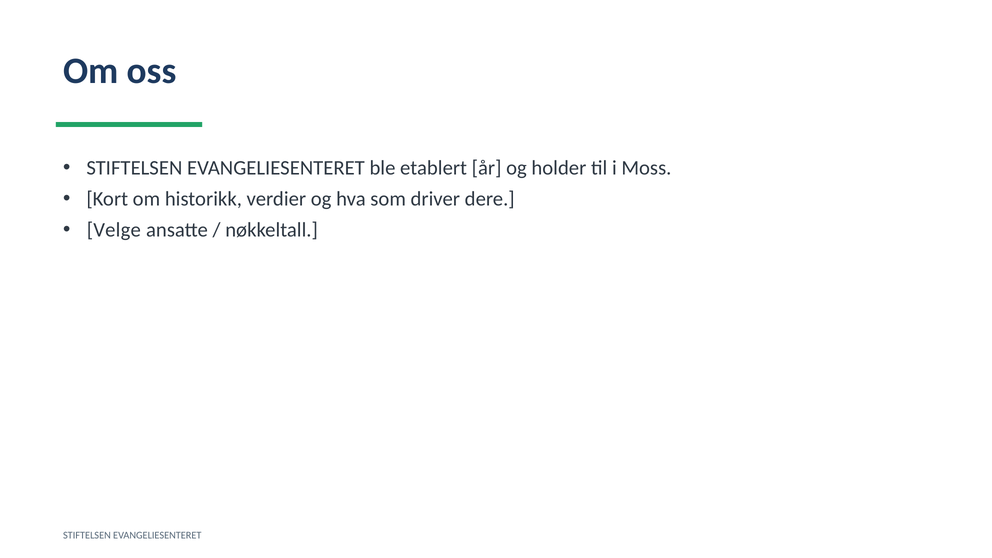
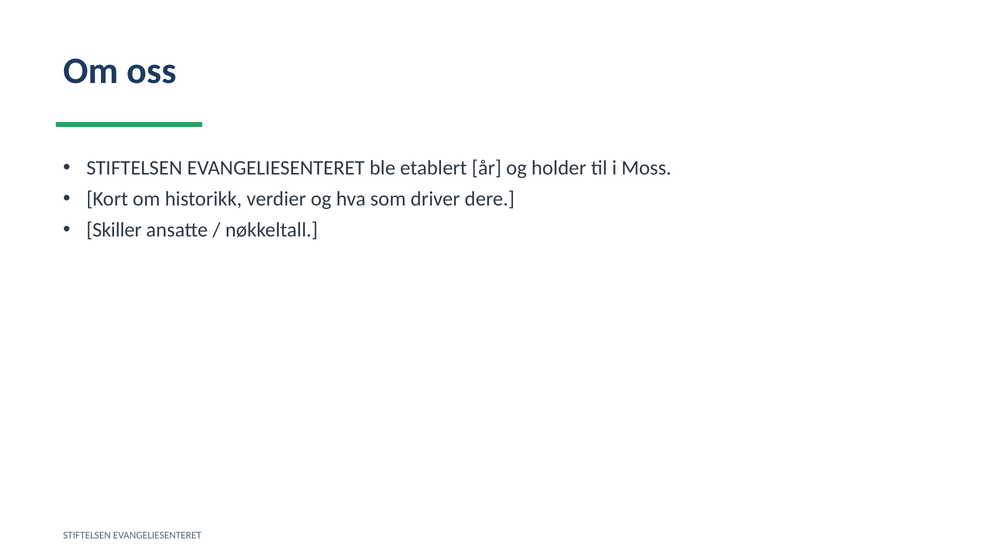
Velge: Velge -> Skiller (114, 230)
